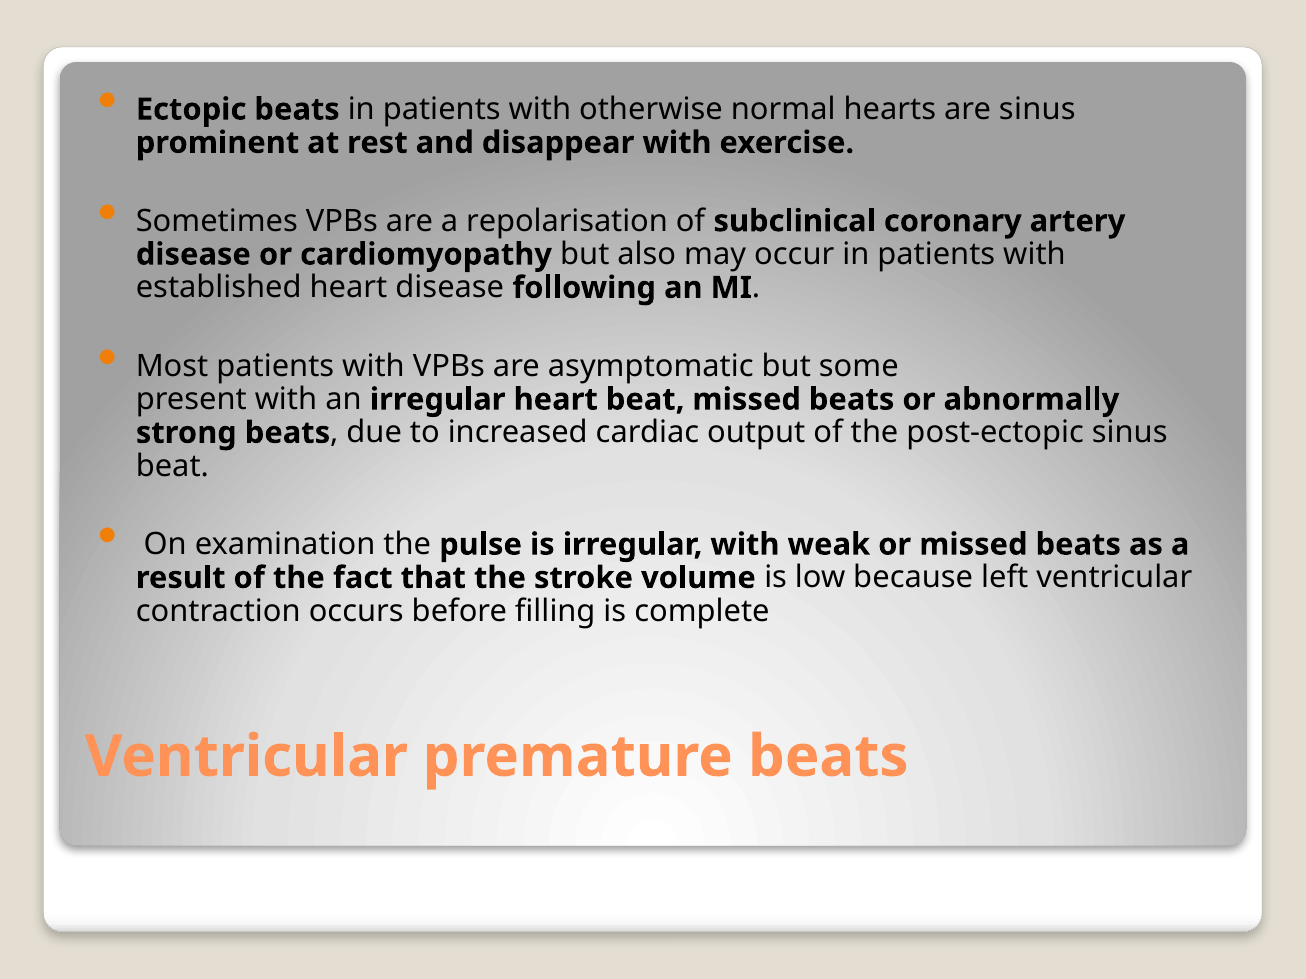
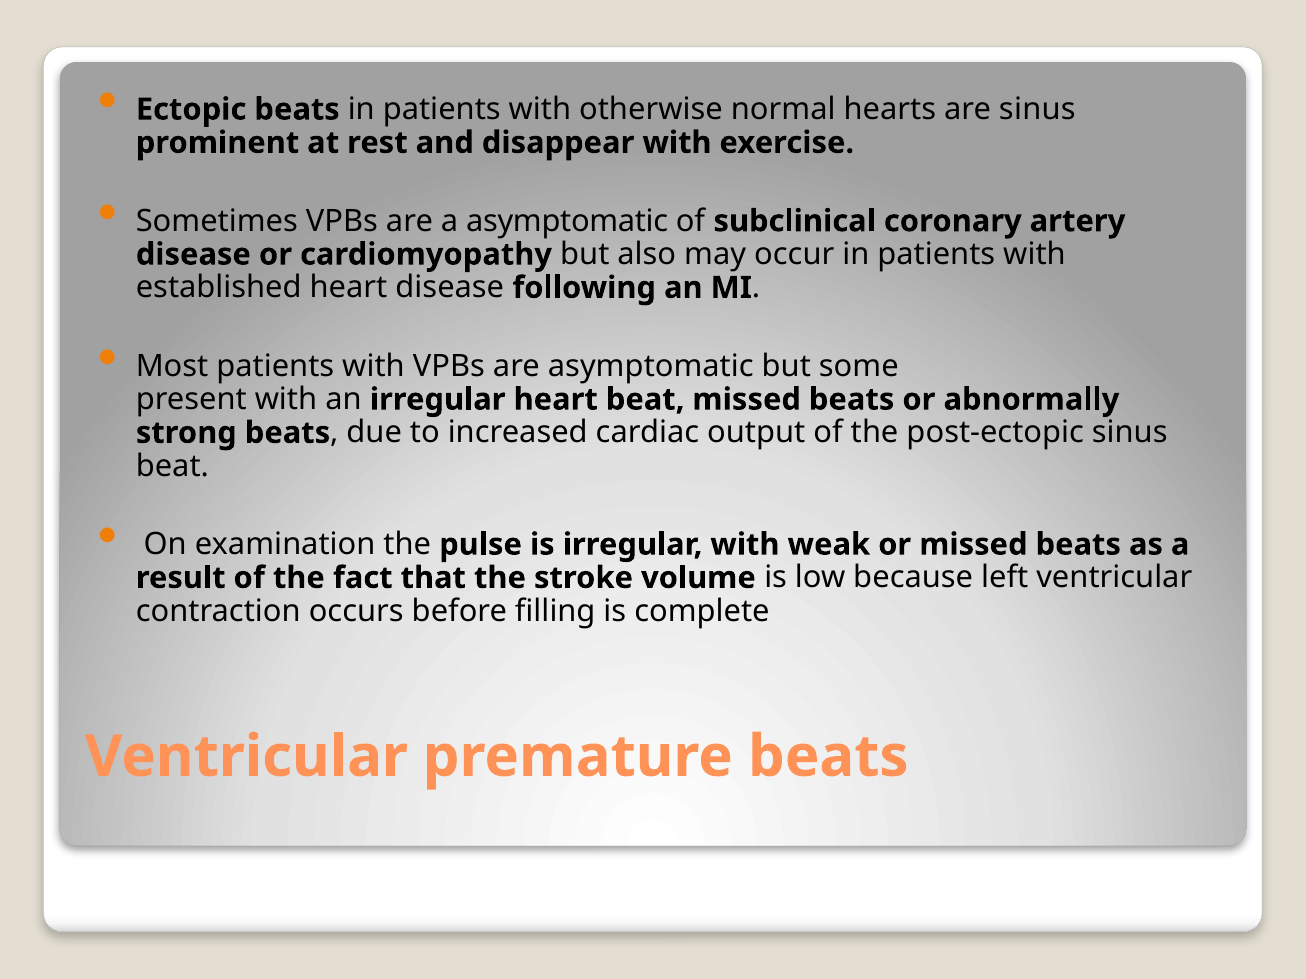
a repolarisation: repolarisation -> asymptomatic (567, 221)
